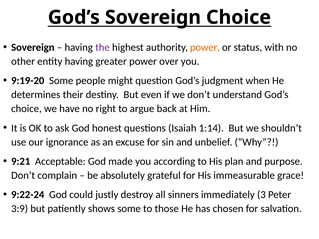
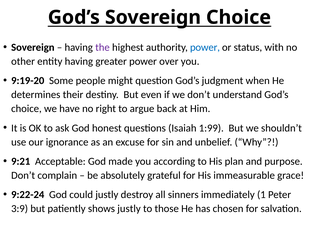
power colour: orange -> blue (205, 47)
1:14: 1:14 -> 1:99 (211, 128)
3: 3 -> 1 (261, 195)
shows some: some -> justly (129, 209)
